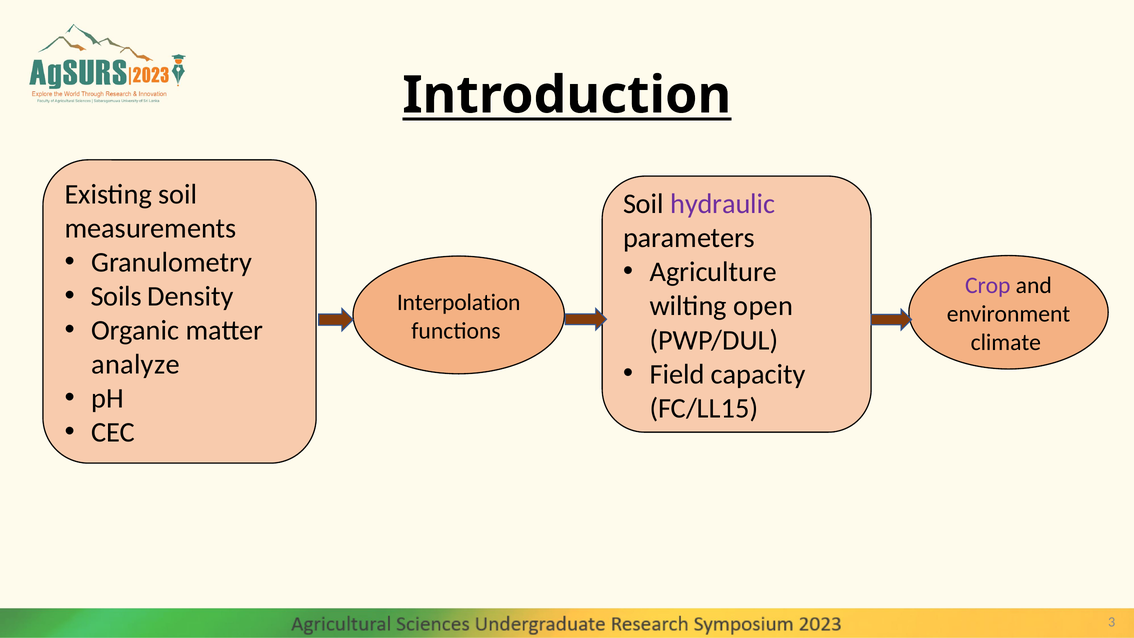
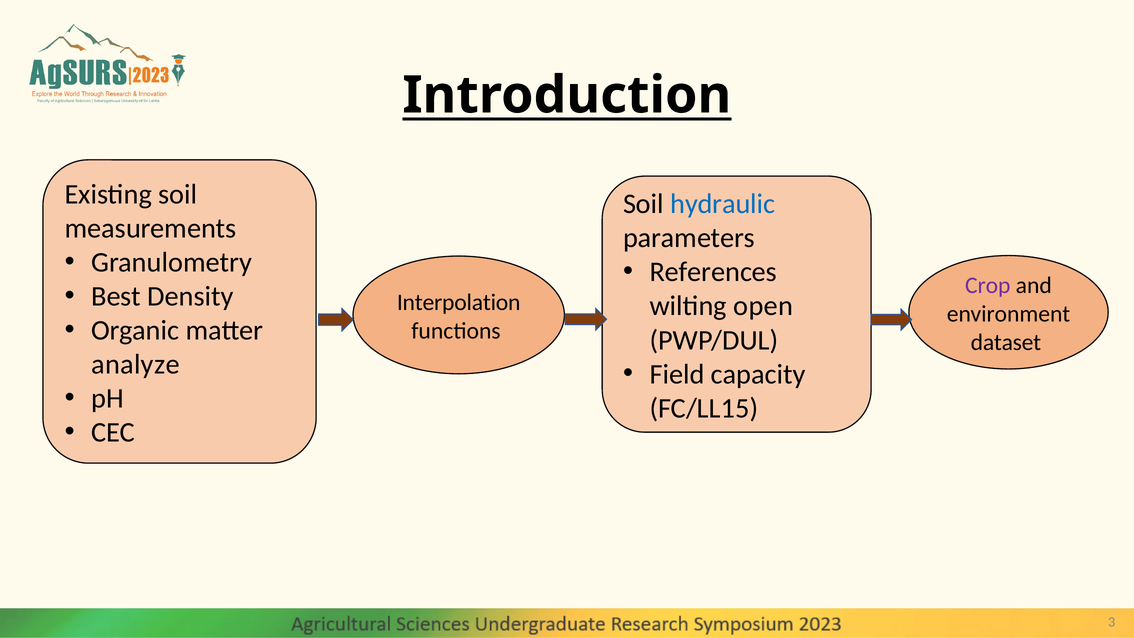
hydraulic colour: purple -> blue (723, 204)
Agriculture: Agriculture -> References (713, 272)
Soils: Soils -> Best (116, 296)
climate: climate -> dataset (1006, 342)
